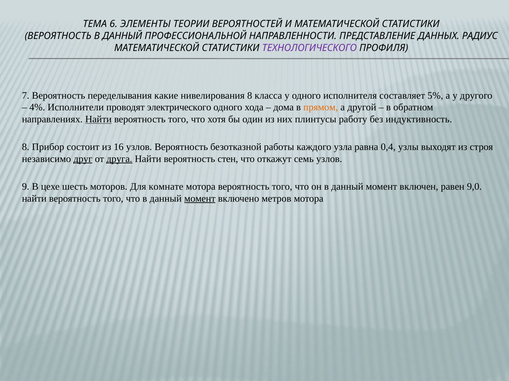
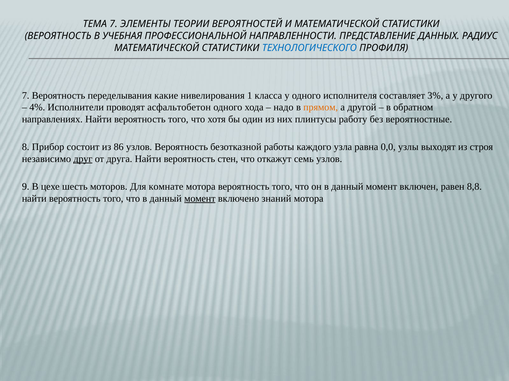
ТЕМА 6: 6 -> 7 (114, 24)
ВЕРОЯТНОСТЬ В ДАННЫЙ: ДАННЫЙ -> УЧЕБНАЯ (122, 36)
ТЕХНОЛОГИЧЕСКОГО colour: purple -> blue (309, 48)
нивелирования 8: 8 -> 1 (250, 96)
5%: 5% -> 3% (435, 96)
электрического: электрического -> асфальтобетон (179, 108)
дома: дома -> надо (283, 108)
Найти underline: present -> none (98, 119)
индуктивность: индуктивность -> вероятностные (419, 119)
16: 16 -> 86 (119, 147)
0,4: 0,4 -> 0,0 (388, 147)
друга underline: present -> none (119, 159)
9,0: 9,0 -> 8,8 (474, 187)
метров: метров -> знаний (276, 199)
